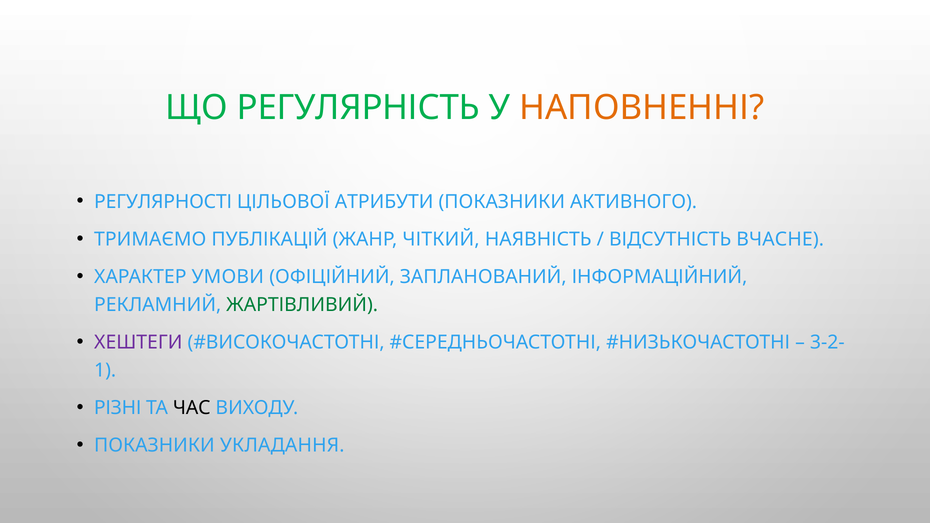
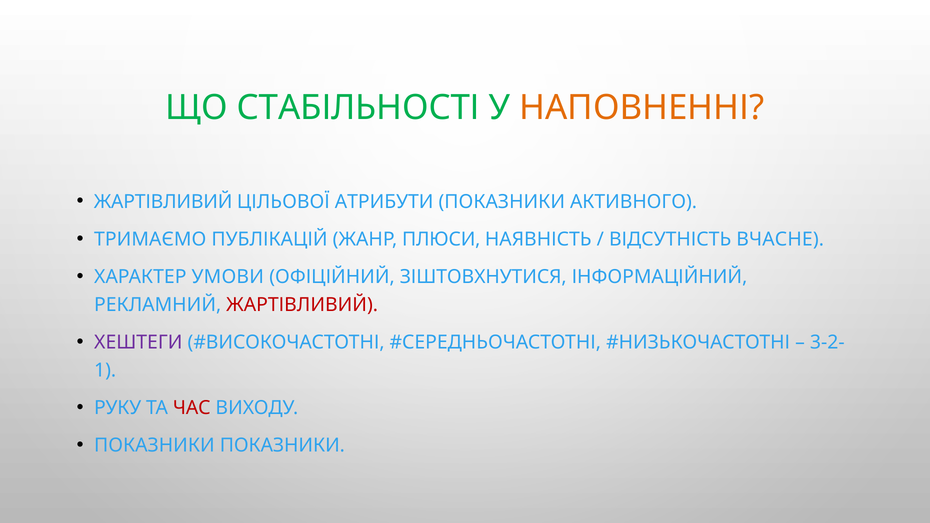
РЕГУЛЯРНІСТЬ: РЕГУЛЯРНІСТЬ -> СТАБІЛЬНОСТІ (358, 108)
РЕГУЛЯРНОСТІ: РЕГУЛЯРНОСТІ -> ЖАРТІВЛИВИЙ (163, 202)
ЧІТКИЙ: ЧІТКИЙ -> ПЛЮСИ (441, 239)
ЗАПЛАНОВАНИЙ: ЗАПЛАНОВАНИЙ -> ЗІШТОВХНУТИСЯ (483, 277)
ЖАРТІВЛИВИЙ colour: green -> red (302, 305)
РІЗНІ: РІЗНІ -> РУКУ (118, 408)
ЧАС colour: black -> red (192, 408)
ПОКАЗНИКИ УКЛАДАННЯ: УКЛАДАННЯ -> ПОКАЗНИКИ (282, 445)
